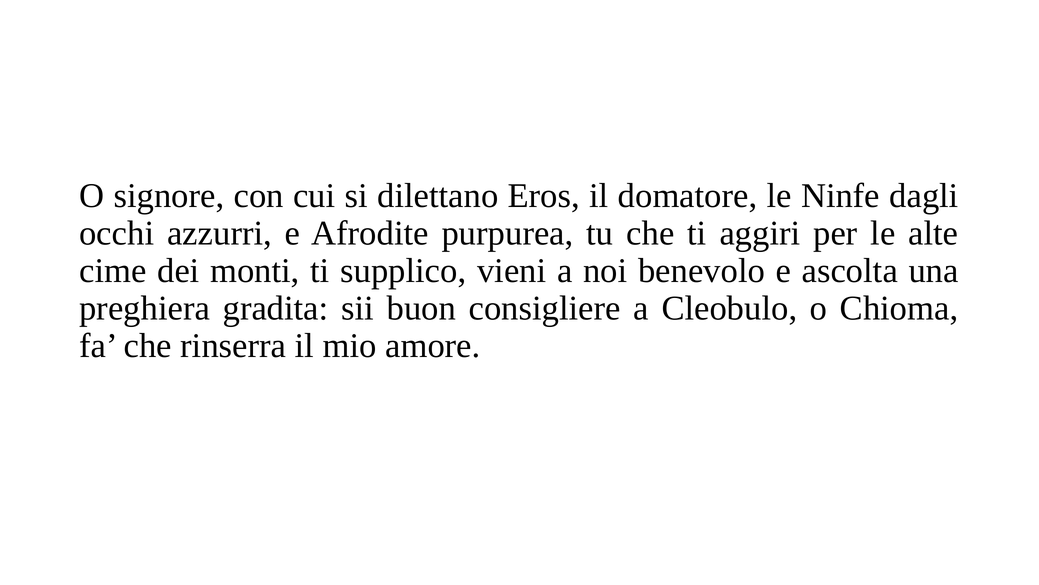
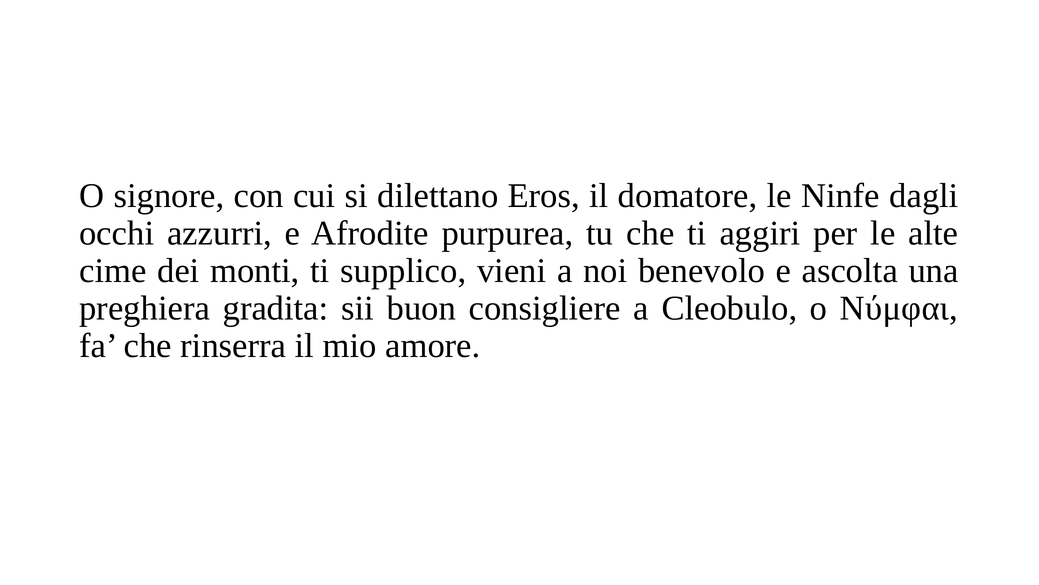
Chioma: Chioma -> Νύμφαι (899, 308)
